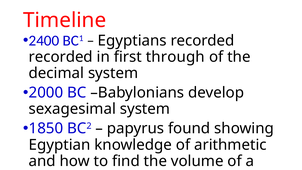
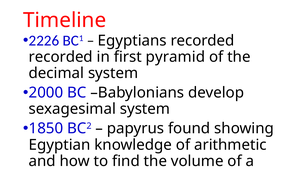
2400: 2400 -> 2226 (44, 41)
first through: through -> pyramid (175, 57)
